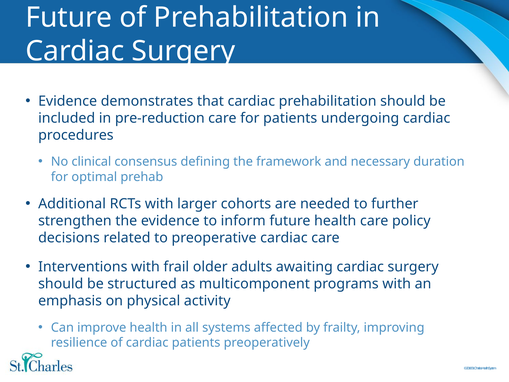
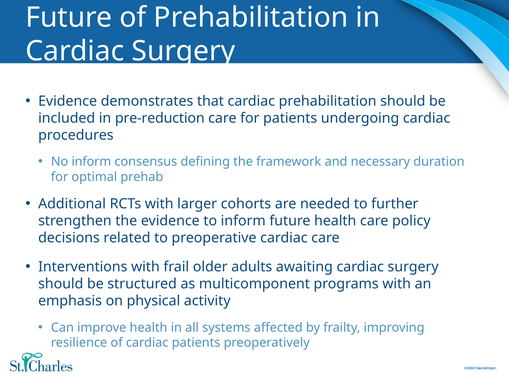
No clinical: clinical -> inform (91, 162)
